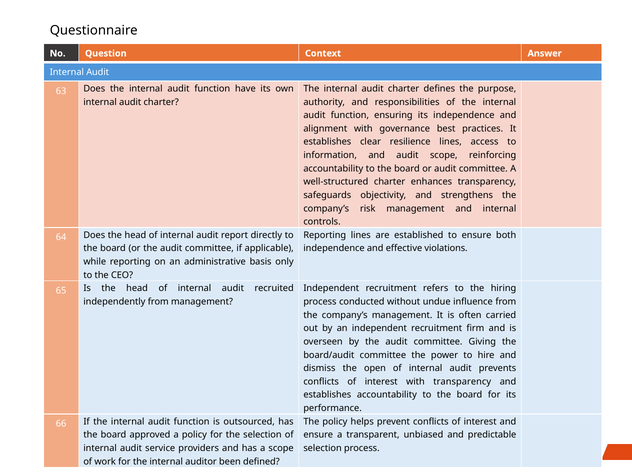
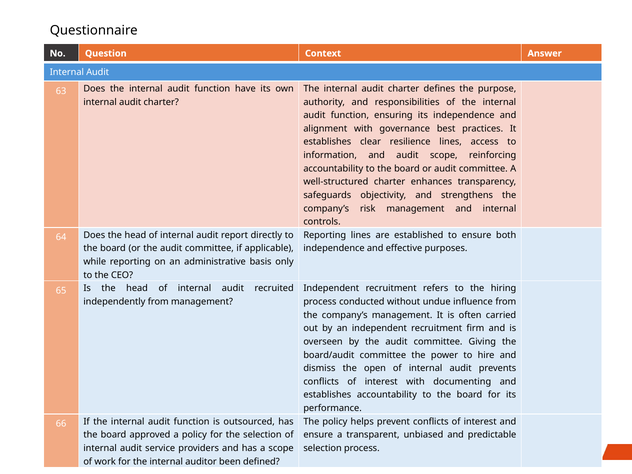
violations: violations -> purposes (446, 248)
with transparency: transparency -> documenting (462, 382)
